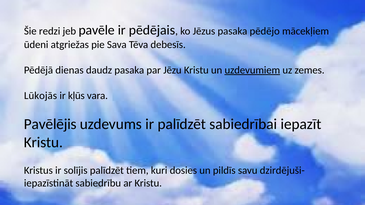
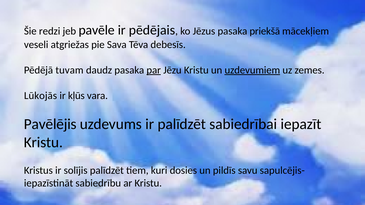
pēdējo: pēdējo -> priekšā (265, 31)
ūdeni: ūdeni -> veseli (36, 45)
dienas: dienas -> tuvam (69, 70)
par underline: none -> present (154, 70)
dzirdējuši-: dzirdējuši- -> sapulcējis- (282, 171)
